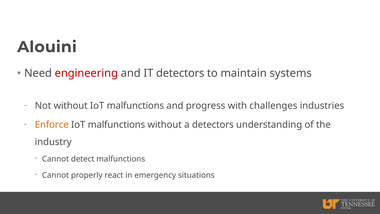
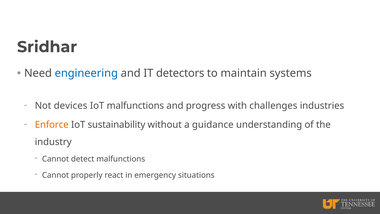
Alouini: Alouini -> Sridhar (47, 47)
engineering colour: red -> blue (86, 73)
Not without: without -> devices (71, 106)
malfunctions: malfunctions -> sustainability (116, 125)
a detectors: detectors -> guidance (213, 125)
